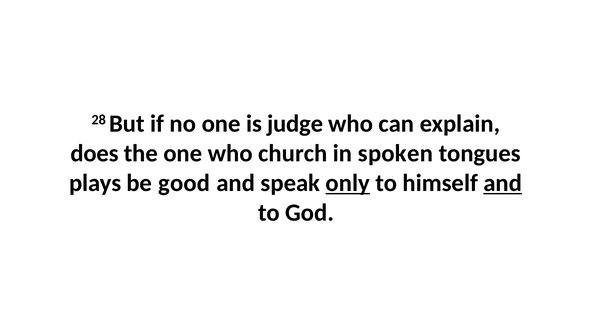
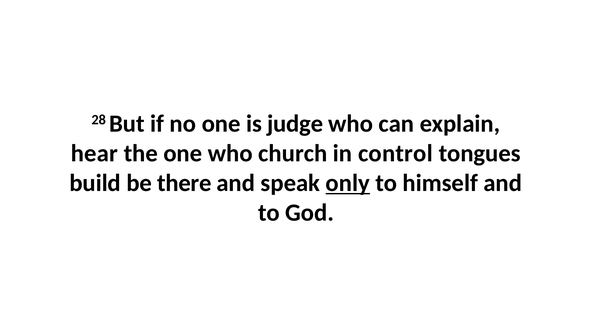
does: does -> hear (94, 153)
spoken: spoken -> control (395, 153)
plays: plays -> build (95, 183)
good: good -> there (184, 183)
and underline: present -> none (503, 183)
